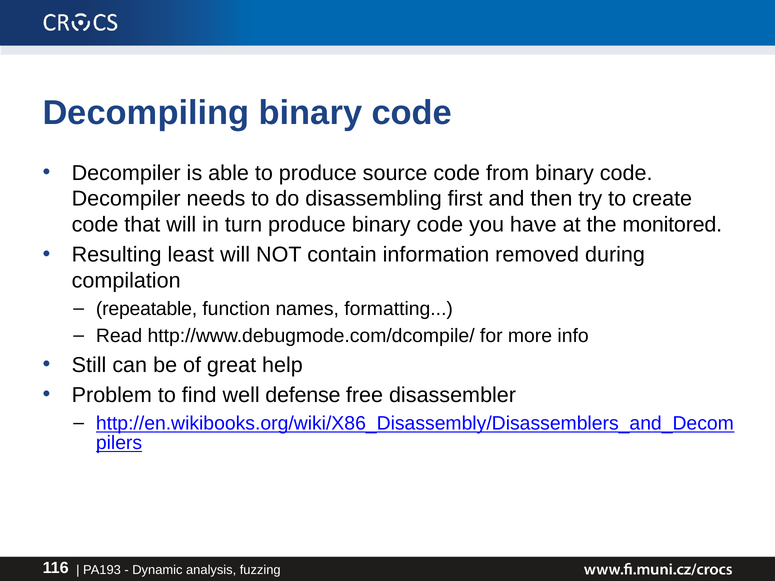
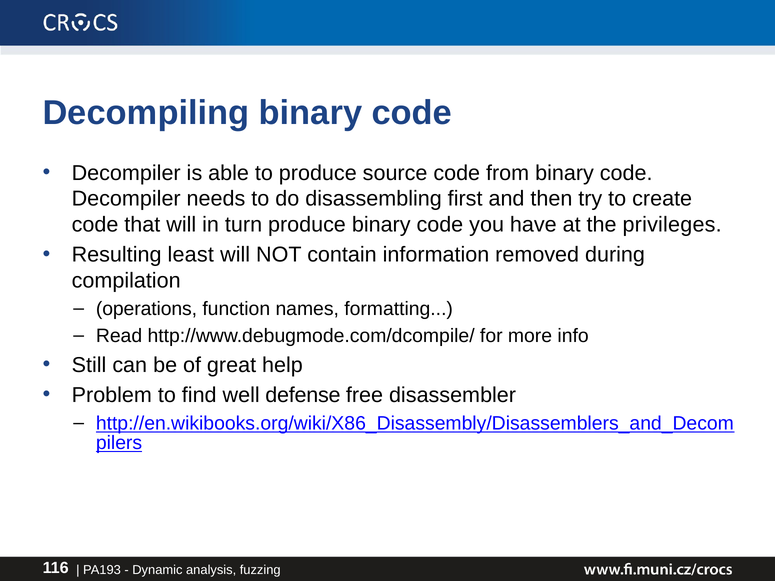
monitored: monitored -> privileges (672, 225)
repeatable: repeatable -> operations (146, 309)
